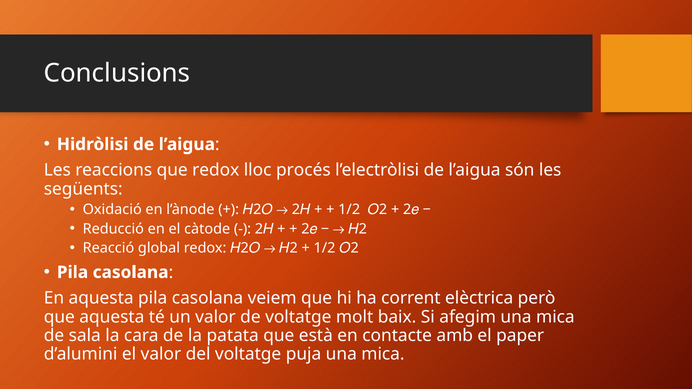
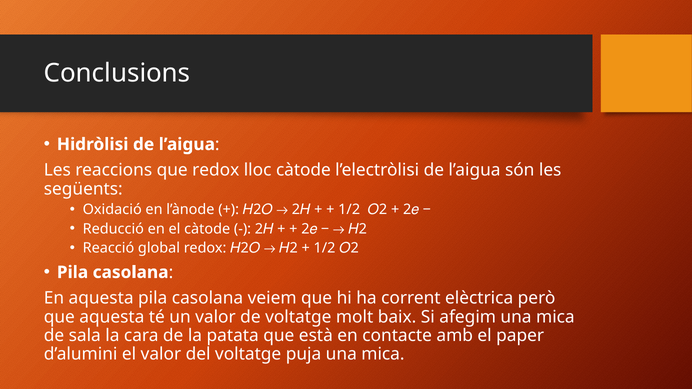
lloc procés: procés -> càtode (303, 170)
